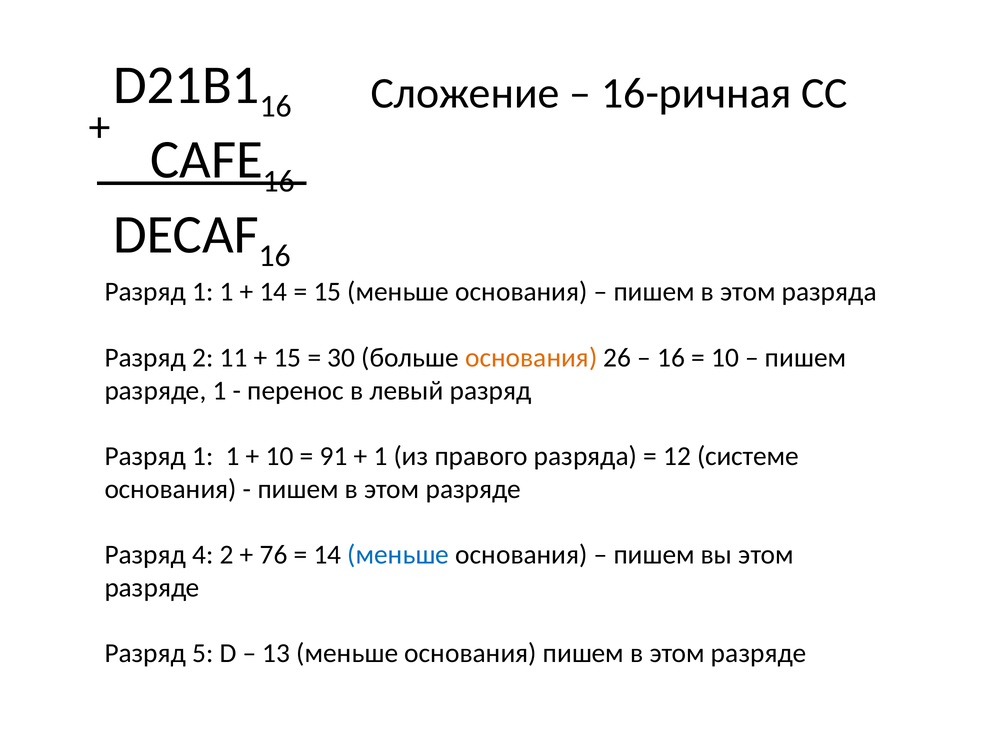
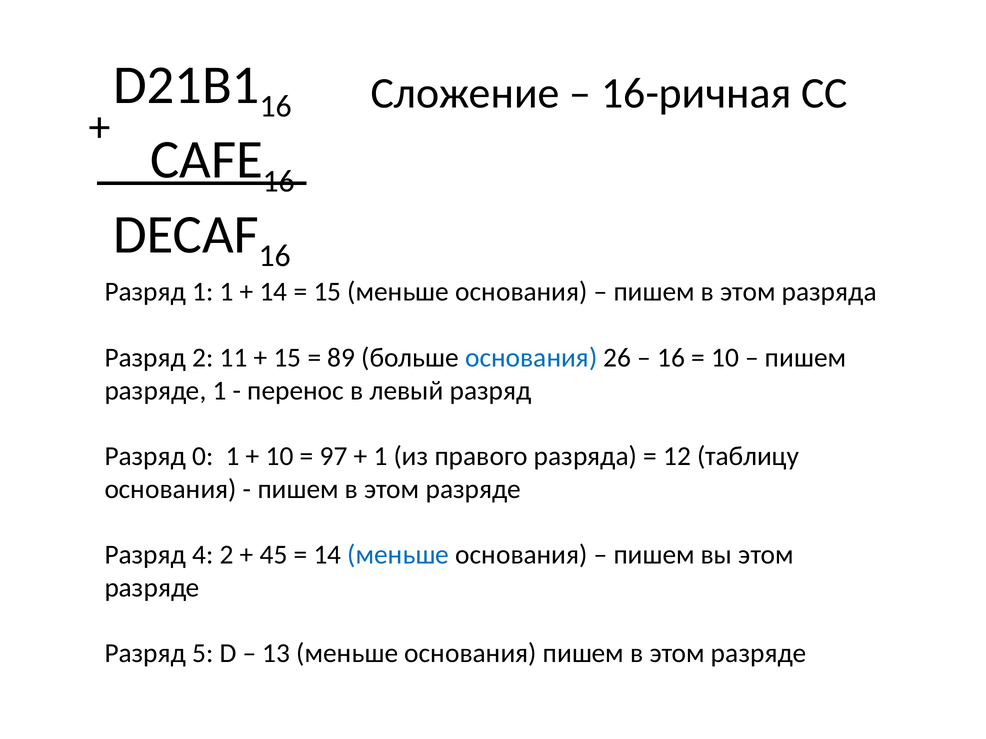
30: 30 -> 89 (341, 358)
основания colour: orange -> blue (531, 358)
1: 1 -> 0 (203, 457)
91: 91 -> 97 (334, 457)
системе: системе -> таблицу (748, 457)
76: 76 -> 45 (274, 555)
